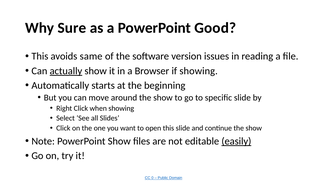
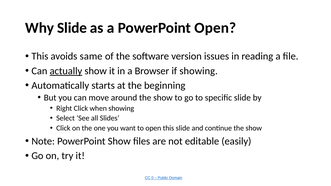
Why Sure: Sure -> Slide (72, 28)
PowerPoint Good: Good -> Open (215, 28)
easily underline: present -> none (236, 141)
